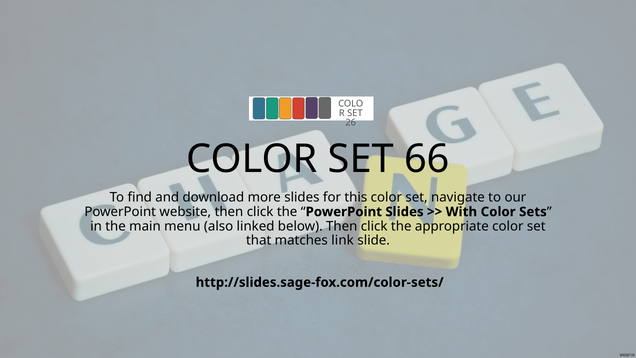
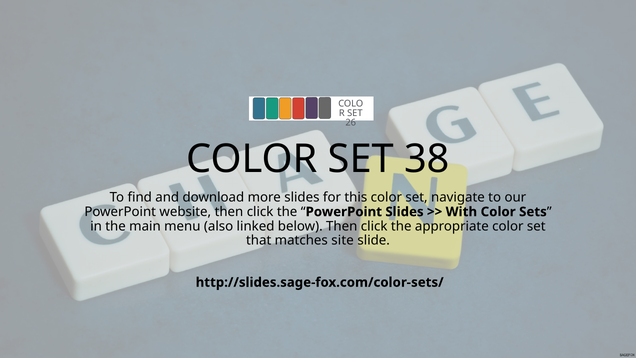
66: 66 -> 38 (427, 159)
link: link -> site (343, 240)
